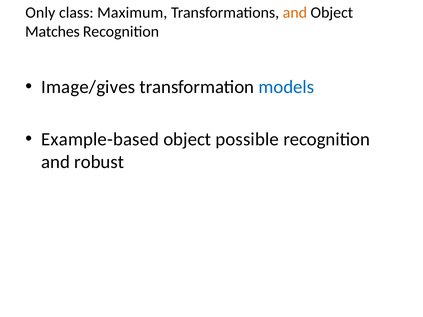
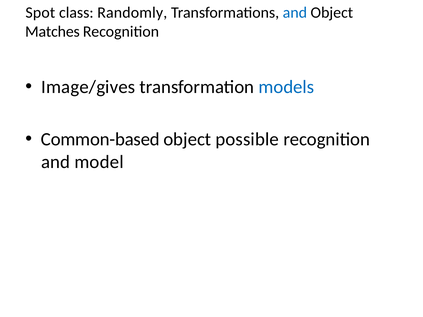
Only: Only -> Spot (40, 13)
Maximum: Maximum -> Randomly (132, 13)
and colour: orange -> blue (295, 13)
Example-based: Example-based -> Common-based (100, 140)
robust: robust -> model (99, 162)
